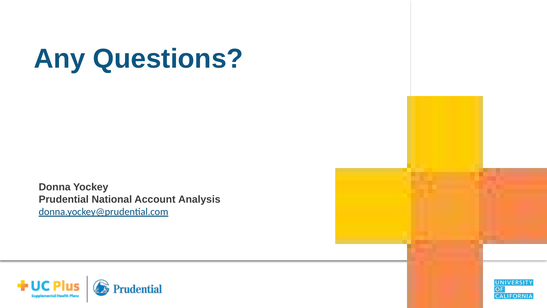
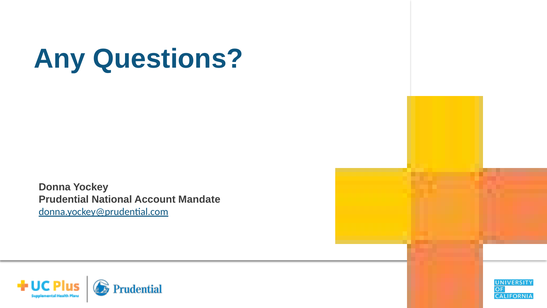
Analysis: Analysis -> Mandate (199, 199)
